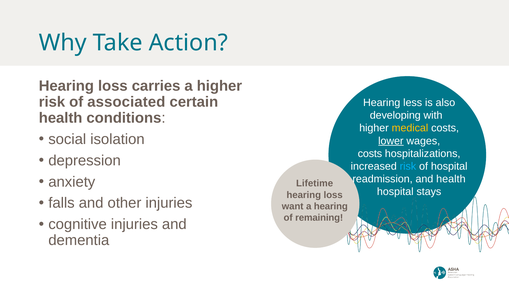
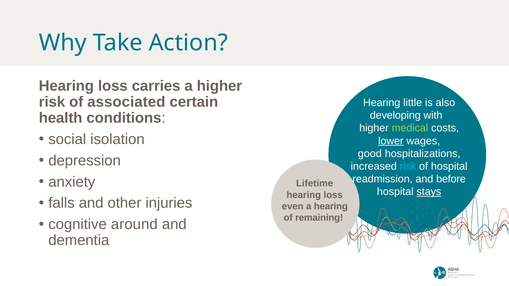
less: less -> little (413, 103)
medical colour: yellow -> light green (410, 128)
costs: costs -> good (370, 154)
and health: health -> before (451, 179)
stays underline: none -> present (429, 192)
want: want -> even (293, 207)
cognitive injuries: injuries -> around (134, 225)
